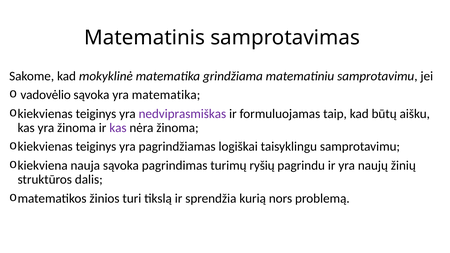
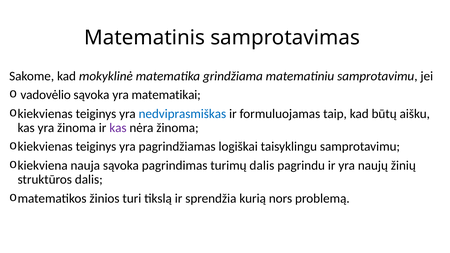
yra matematika: matematika -> matematikai (166, 95)
nedviprasmiškas colour: purple -> blue (182, 114)
turimų ryšių: ryšių -> dalis (262, 166)
